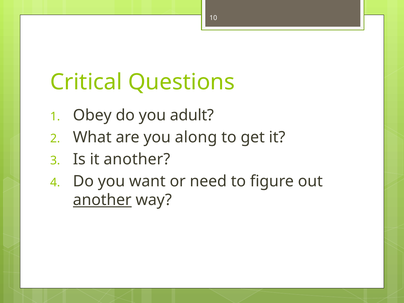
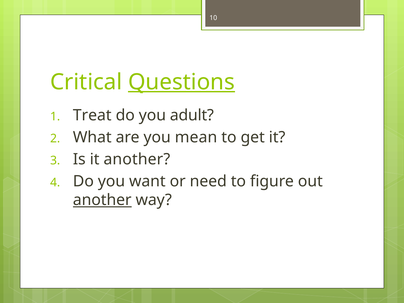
Questions underline: none -> present (182, 82)
Obey: Obey -> Treat (92, 115)
along: along -> mean (196, 137)
